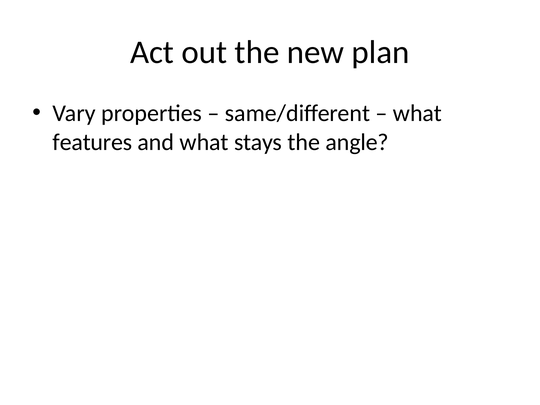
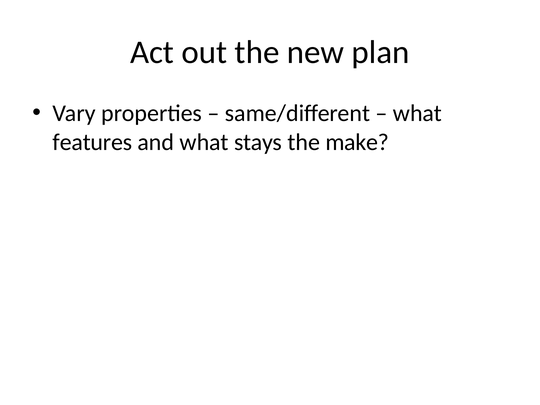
angle: angle -> make (357, 142)
